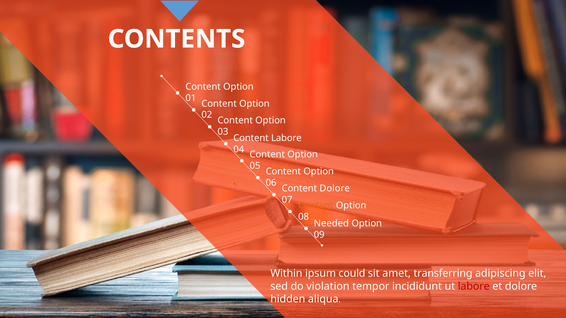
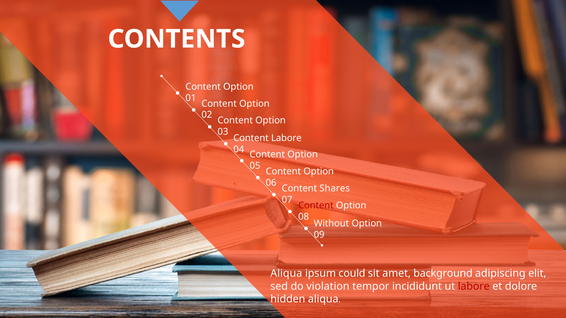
Content Dolore: Dolore -> Shares (335, 189)
Content colour: orange -> red (316, 206)
Needed: Needed -> Without (331, 224)
Within: Within -> Aliqua (286, 274)
transferring: transferring -> background (443, 274)
